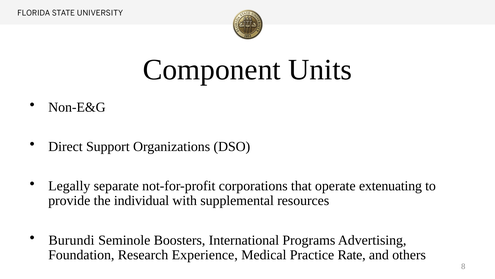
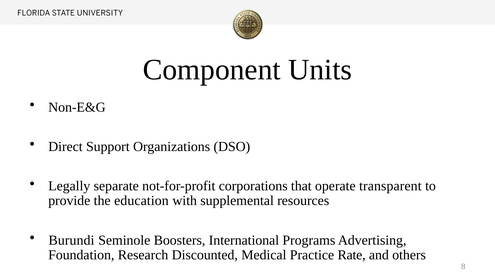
extenuating: extenuating -> transparent (390, 186)
individual: individual -> education (141, 200)
Experience: Experience -> Discounted (205, 254)
